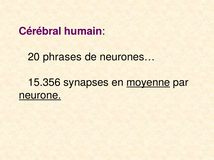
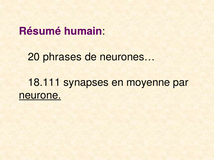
Cérébral: Cérébral -> Résumé (40, 31)
15.356: 15.356 -> 18.111 (44, 83)
moyenne underline: present -> none (148, 83)
